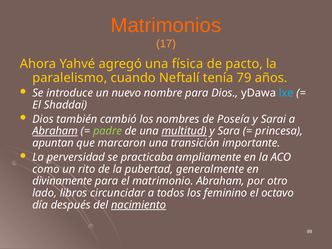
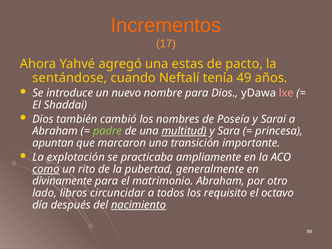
Matrimonios: Matrimonios -> Incrementos (166, 26)
física: física -> estas (188, 64)
paralelismo: paralelismo -> sentándose (70, 78)
79: 79 -> 49 (244, 78)
lxe colour: light blue -> pink (286, 93)
Abraham underline: present -> none (55, 131)
perversidad: perversidad -> explotación (76, 157)
como underline: none -> present (46, 169)
feminino: feminino -> requisito (226, 193)
